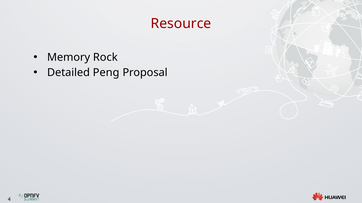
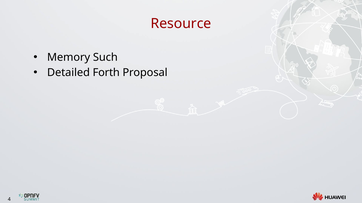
Rock: Rock -> Such (105, 57)
Peng: Peng -> Forth (106, 73)
